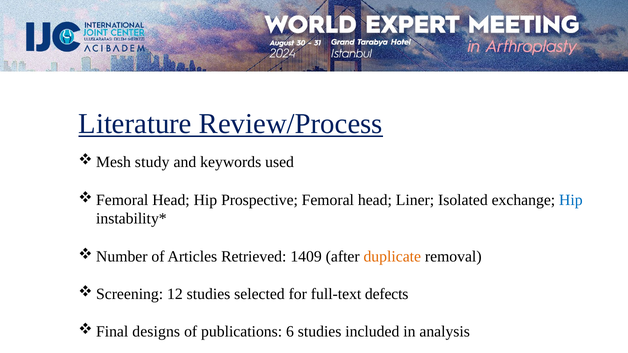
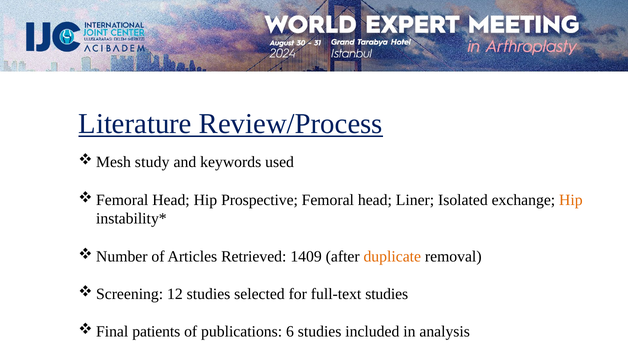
Hip colour: blue -> orange (571, 200)
full-text defects: defects -> studies (387, 294)
designs: designs -> patients (156, 332)
